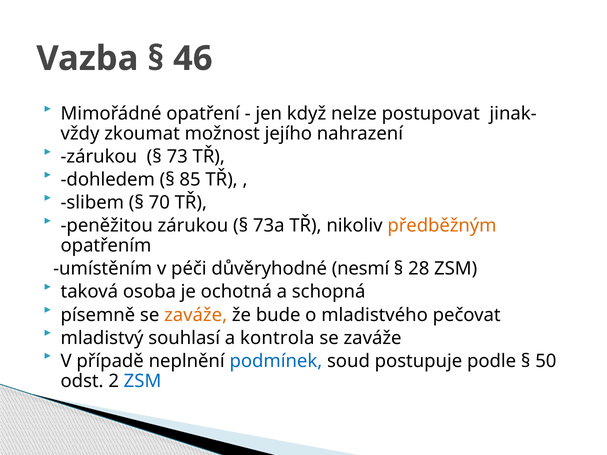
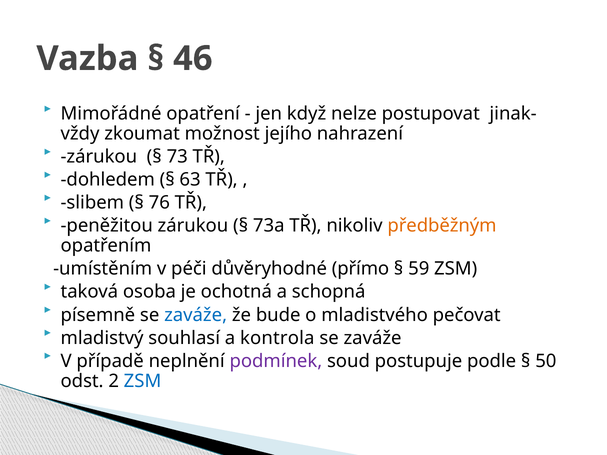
85: 85 -> 63 (190, 180)
70: 70 -> 76 (159, 203)
nesmí: nesmí -> přímo (361, 269)
28: 28 -> 59 (419, 269)
zaváže colour: orange -> blue (196, 315)
podmínek colour: blue -> purple (276, 361)
